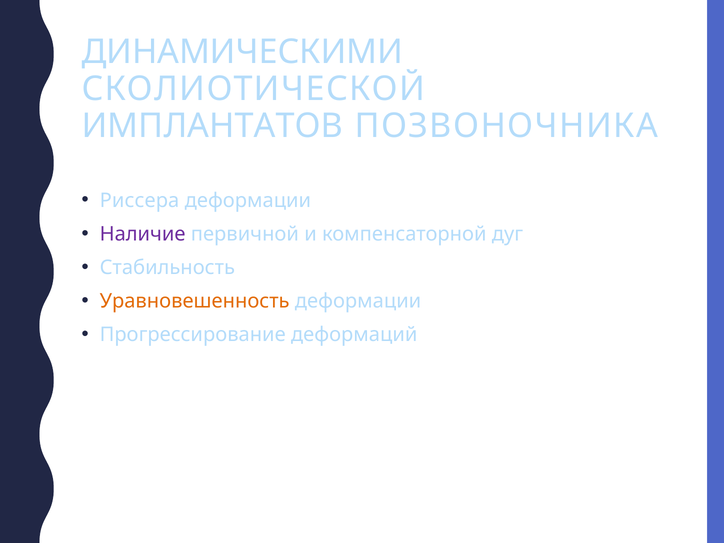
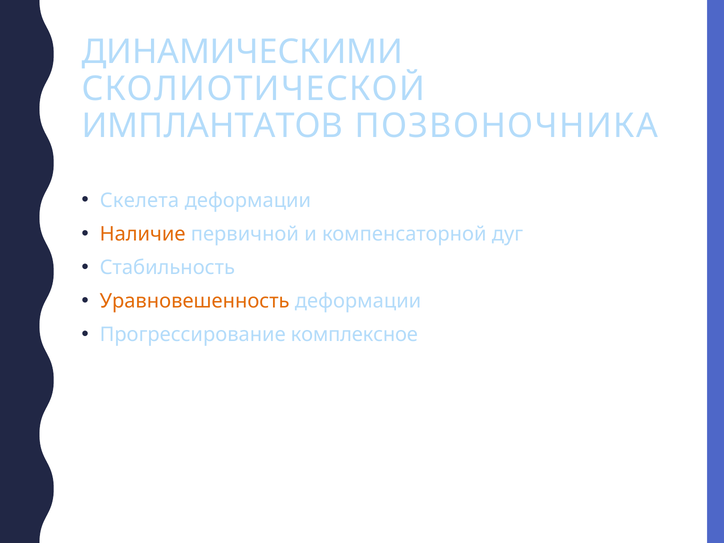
Риссера: Риссера -> Скелета (139, 200)
Наличие colour: purple -> orange (143, 234)
деформаций: деформаций -> комплексное (354, 335)
